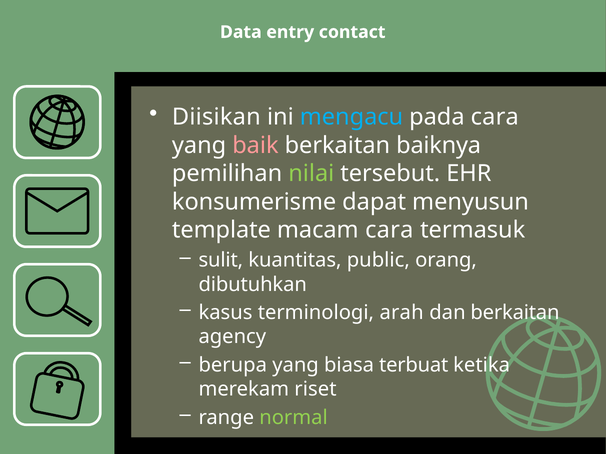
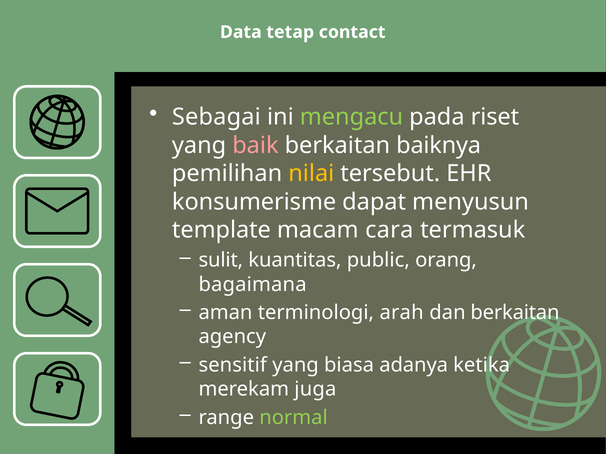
entry: entry -> tetap (290, 32)
Diisikan: Diisikan -> Sebagai (216, 117)
mengacu colour: light blue -> light green (352, 117)
pada cara: cara -> riset (495, 117)
nilai colour: light green -> yellow (311, 174)
dibutuhkan: dibutuhkan -> bagaimana (253, 285)
kasus: kasus -> aman (225, 313)
berupa: berupa -> sensitif (233, 365)
terbuat: terbuat -> adanya (414, 365)
riset: riset -> juga (315, 390)
